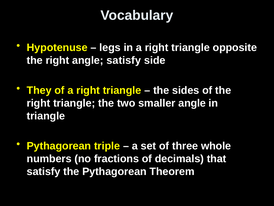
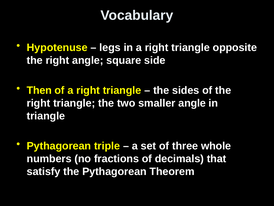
angle satisfy: satisfy -> square (124, 60)
They: They -> Then (39, 90)
